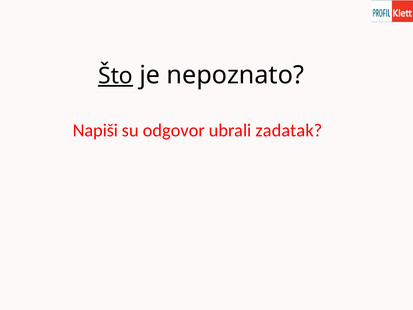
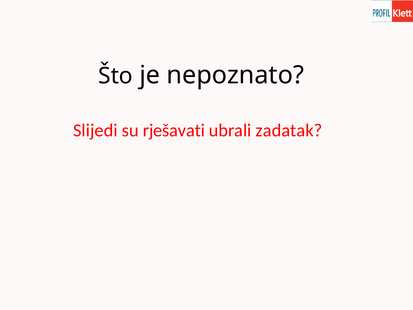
Što underline: present -> none (115, 76)
Napiši: Napiši -> Slijedi (95, 130)
odgovor: odgovor -> rješavati (174, 130)
